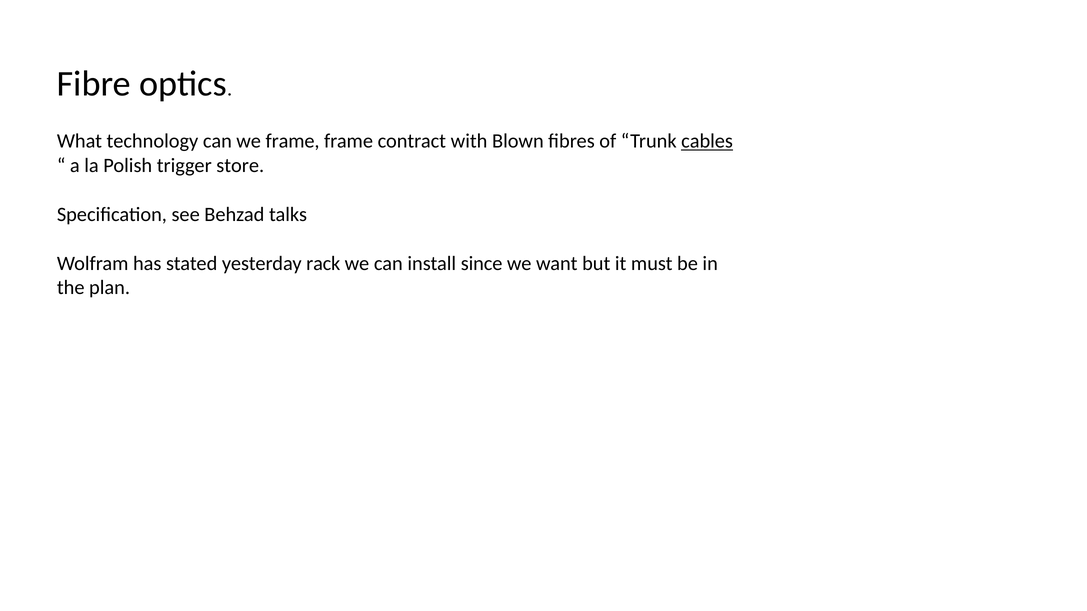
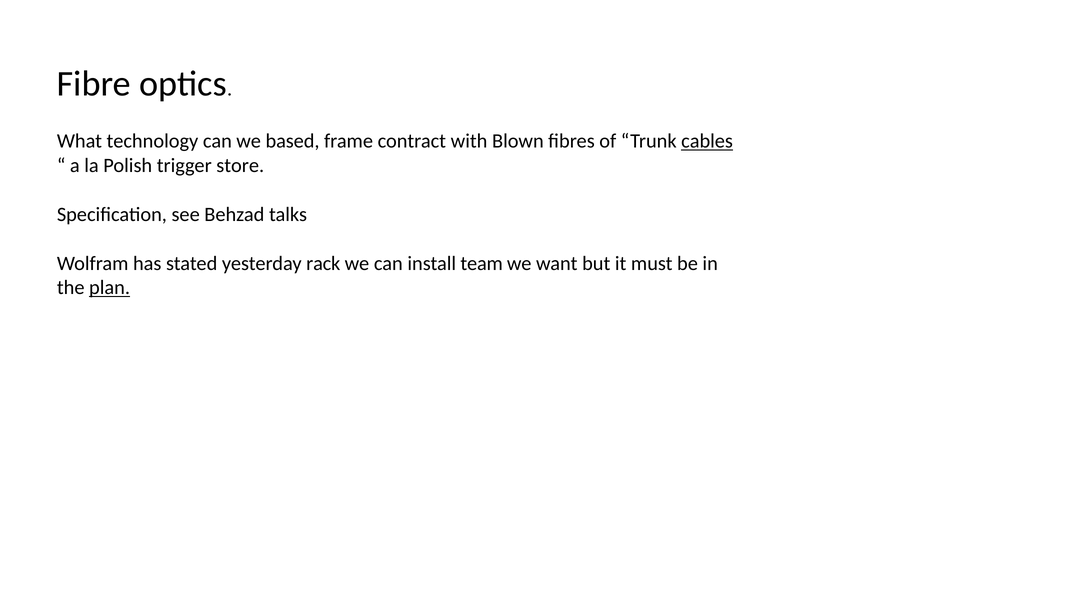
we frame: frame -> based (293, 141)
since: since -> team (482, 263)
plan underline: none -> present (110, 288)
